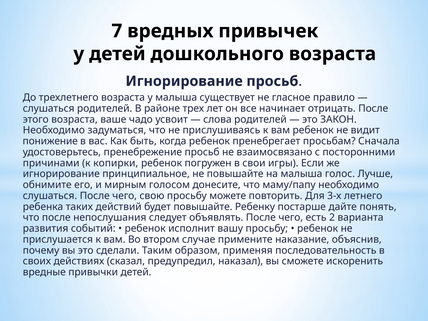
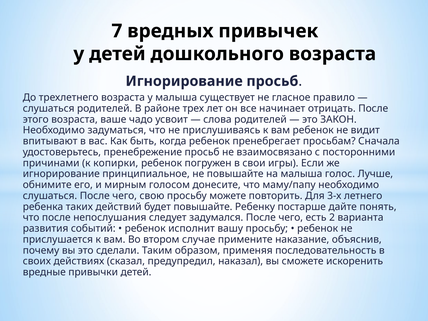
понижение: понижение -> впитывают (50, 141)
объявлять: объявлять -> задумался (216, 218)
